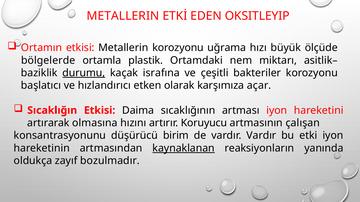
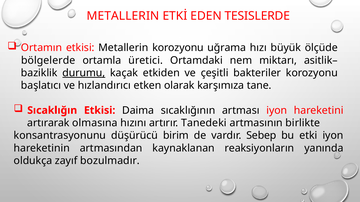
OKSITLEYIP: OKSITLEYIP -> TESISLERDE (257, 16)
plastik: plastik -> üretici (146, 60)
israfına: israfına -> etkiden (161, 73)
açar: açar -> tane (259, 86)
Koruyucu: Koruyucu -> Tanedeki (204, 123)
çalışan: çalışan -> birlikte (303, 123)
vardır Vardır: Vardır -> Sebep (261, 136)
kaynaklanan underline: present -> none (184, 148)
